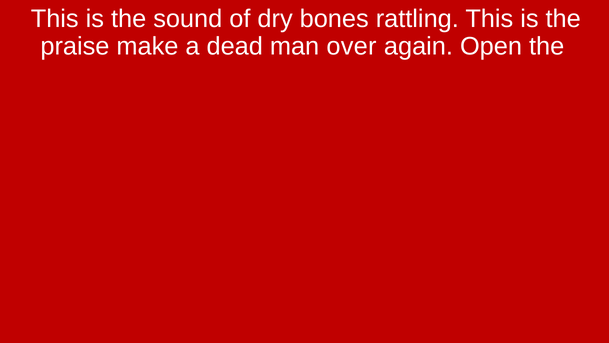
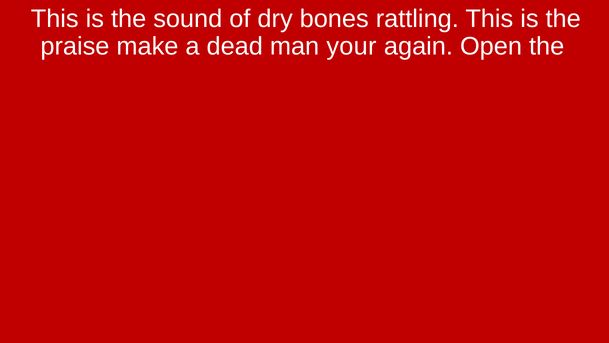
over: over -> your (351, 46)
